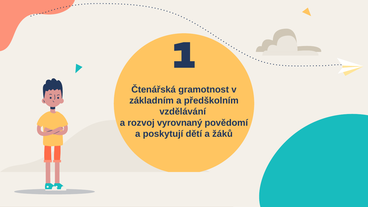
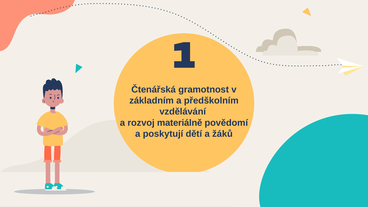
vyrovnaný: vyrovnaný -> materiálně (180, 123)
